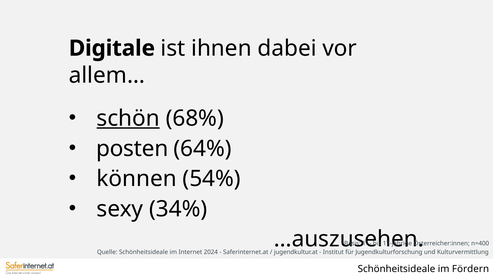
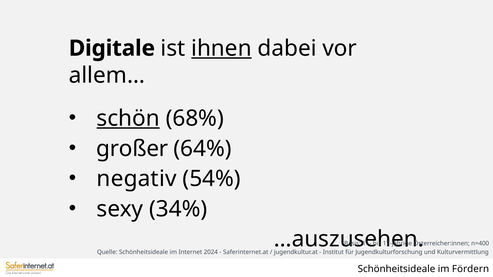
ihnen underline: none -> present (221, 48)
posten: posten -> großer (132, 149)
können: können -> negativ (137, 179)
